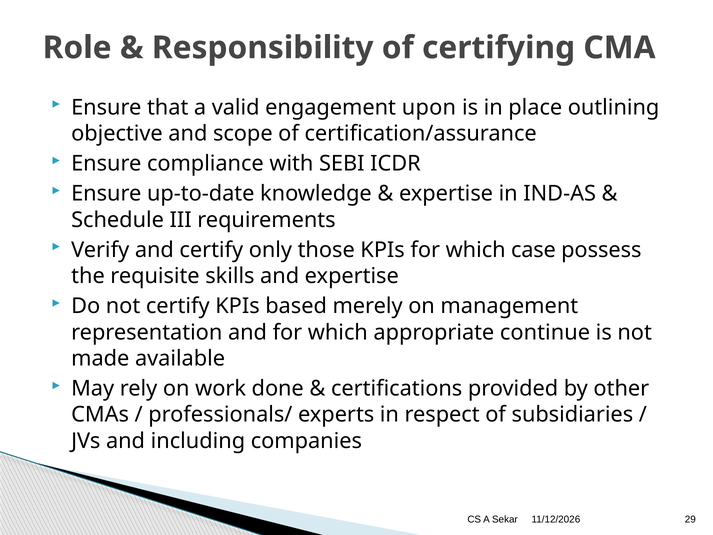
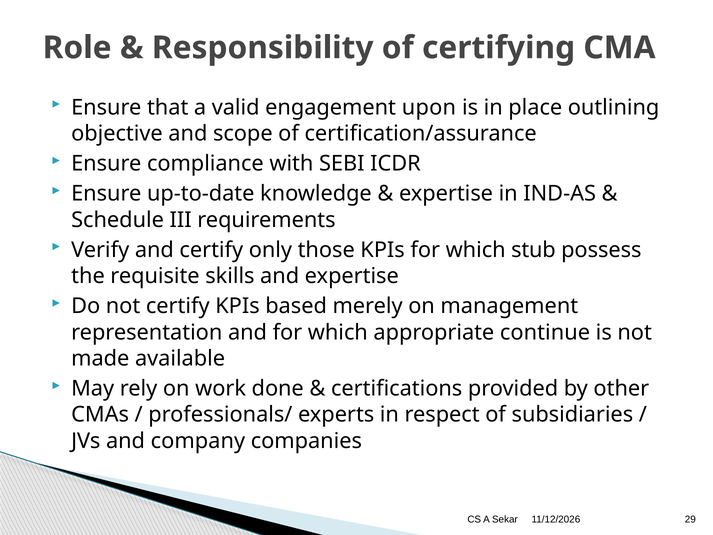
case: case -> stub (533, 250)
including: including -> company (198, 441)
